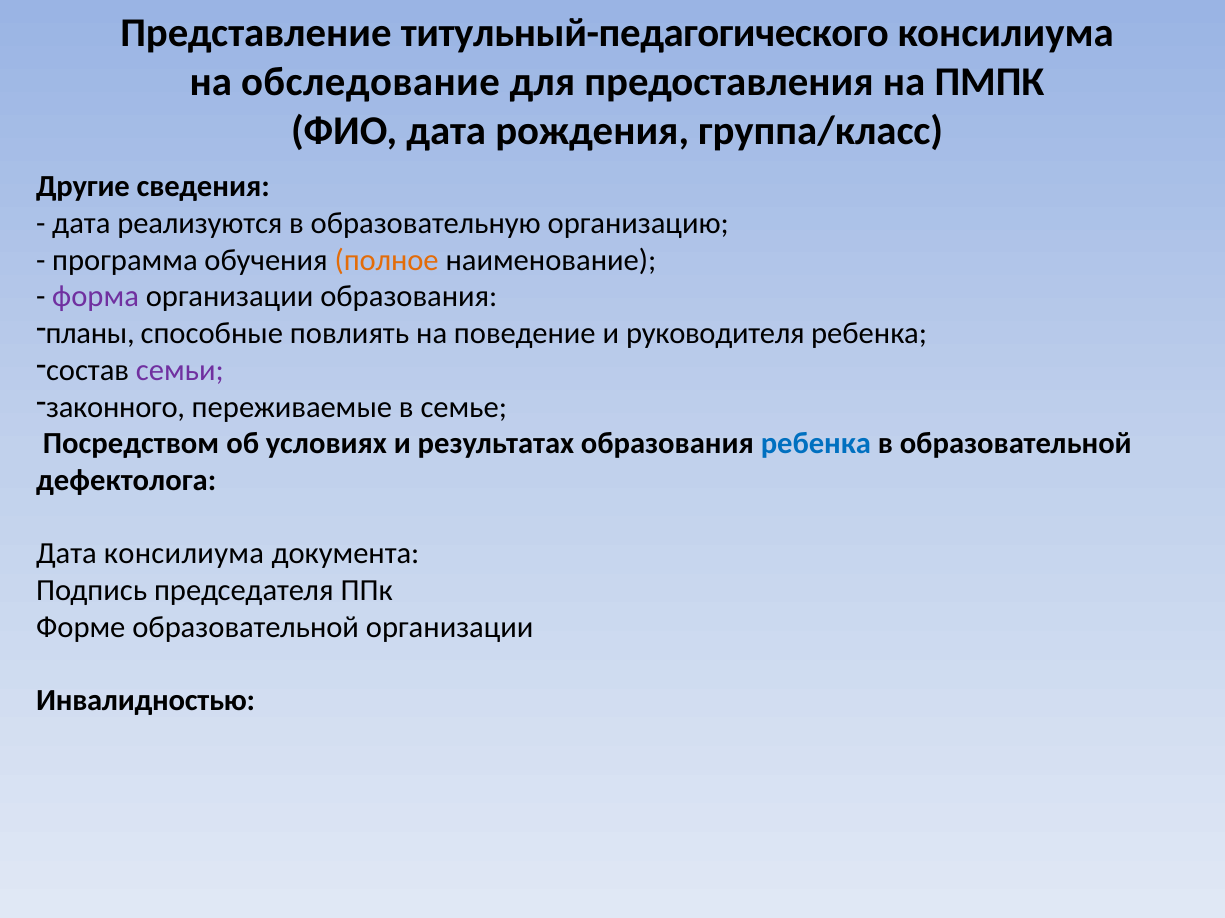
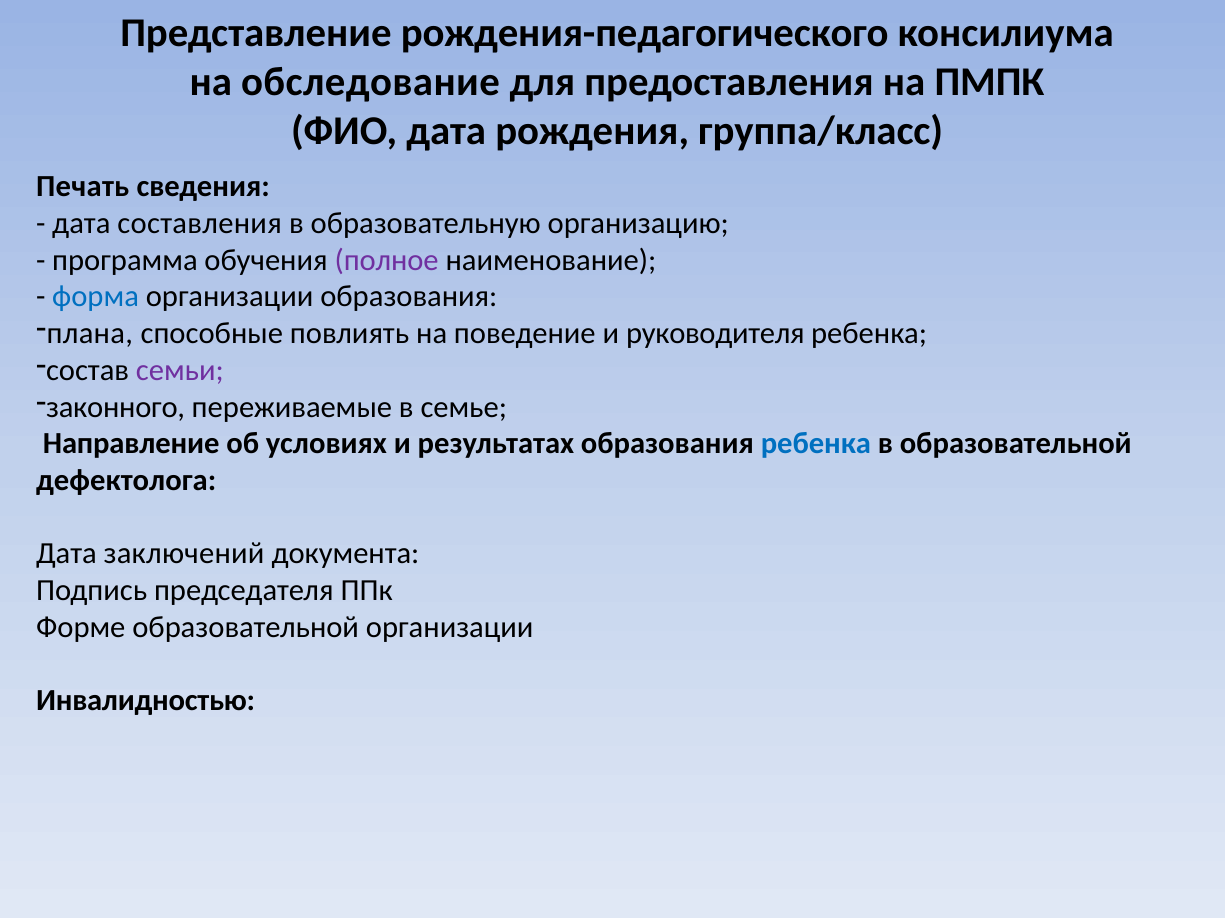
титульный-педагогического: титульный-педагогического -> рождения-педагогического (645, 33)
Другие: Другие -> Печать (83, 187)
реализуются: реализуются -> составления (200, 224)
полное colour: orange -> purple (387, 260)
форма colour: purple -> blue (96, 297)
планы: планы -> плана (90, 334)
Посредством: Посредством -> Направление (131, 444)
Дата консилиума: консилиума -> заключений (184, 554)
